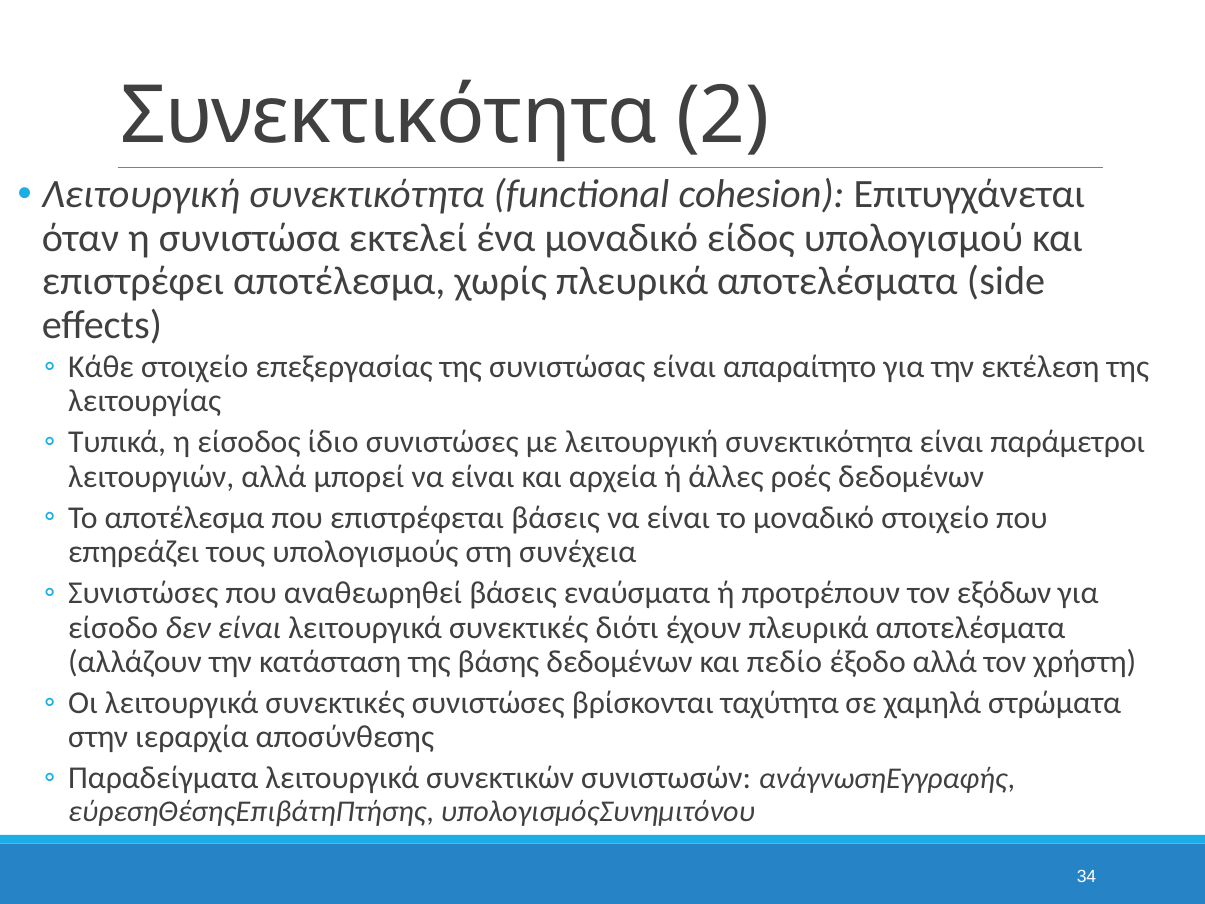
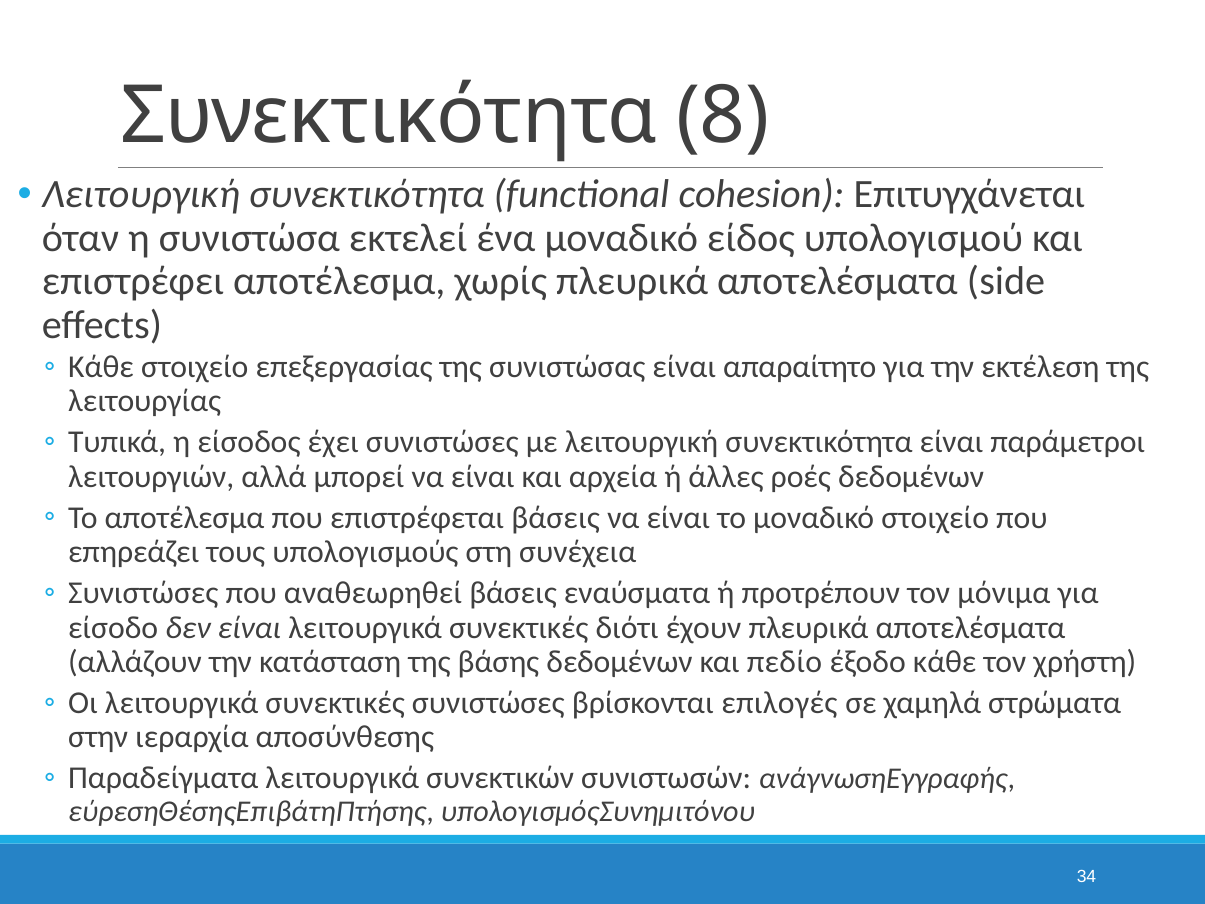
2: 2 -> 8 (723, 116)
ίδιο: ίδιο -> έχει (333, 442)
εξόδων: εξόδων -> μόνιμα (1004, 593)
έξοδο αλλά: αλλά -> κάθε (945, 662)
ταχύτητα: ταχύτητα -> επιλογές (779, 703)
